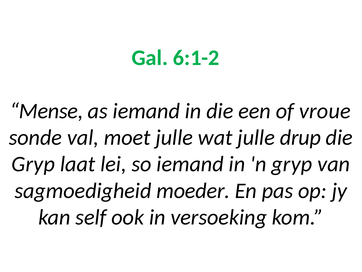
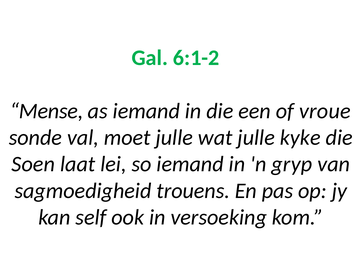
drup: drup -> kyke (300, 137)
Gryp: Gryp -> Soen (33, 164)
moeder: moeder -> trouens (193, 190)
